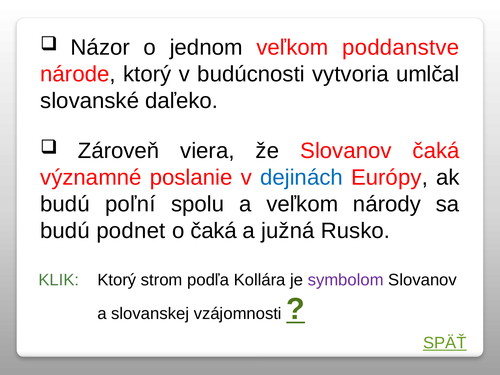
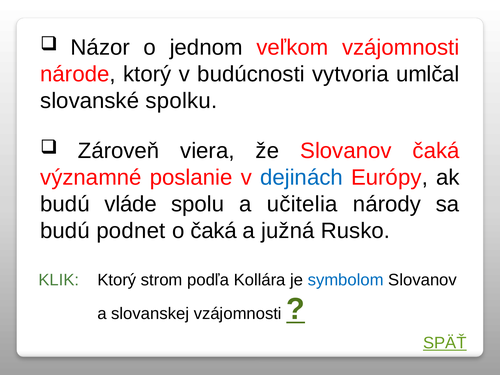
veľkom poddanstve: poddanstve -> vzájomnosti (401, 47)
daľeko: daľeko -> spolku (181, 101)
poľní: poľní -> vláde (131, 204)
a veľkom: veľkom -> učitelia (302, 204)
symbolom colour: purple -> blue (346, 280)
